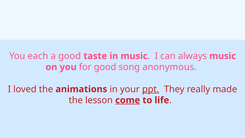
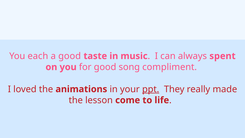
always music: music -> spent (223, 56)
anonymous: anonymous -> compliment (170, 67)
come underline: present -> none (128, 100)
